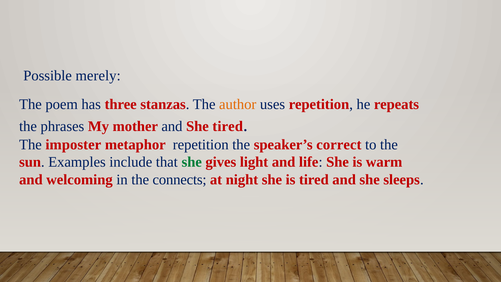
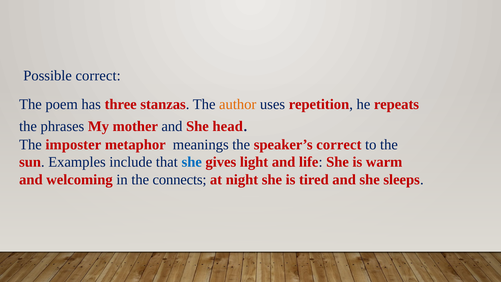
Possible merely: merely -> correct (98, 75)
She tired: tired -> head (228, 126)
metaphor repetition: repetition -> meanings (201, 145)
she colour: green -> blue (192, 162)
